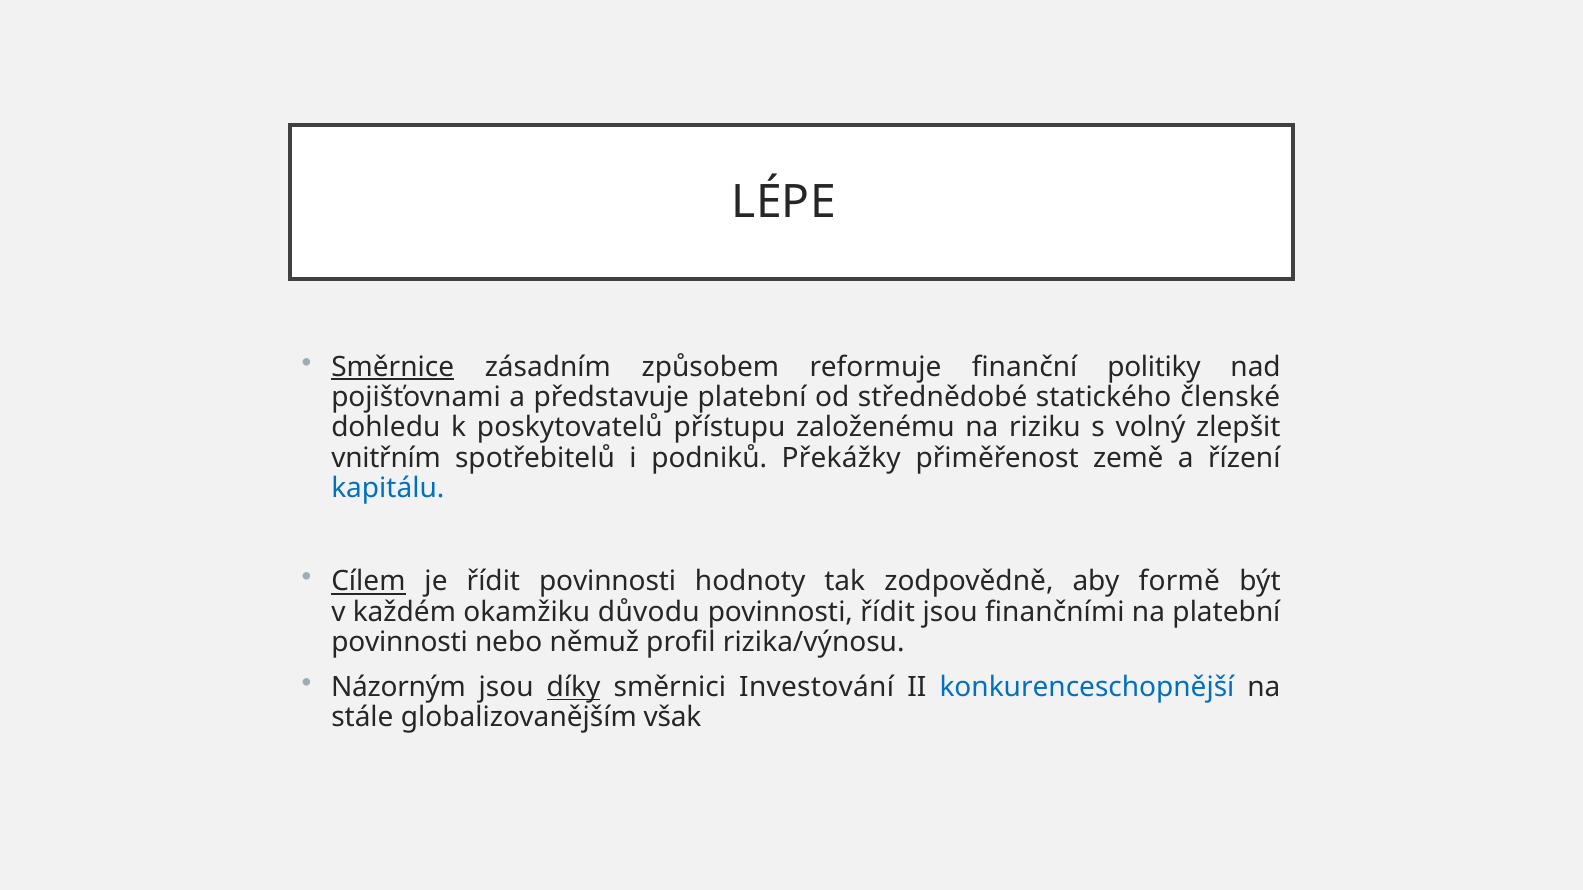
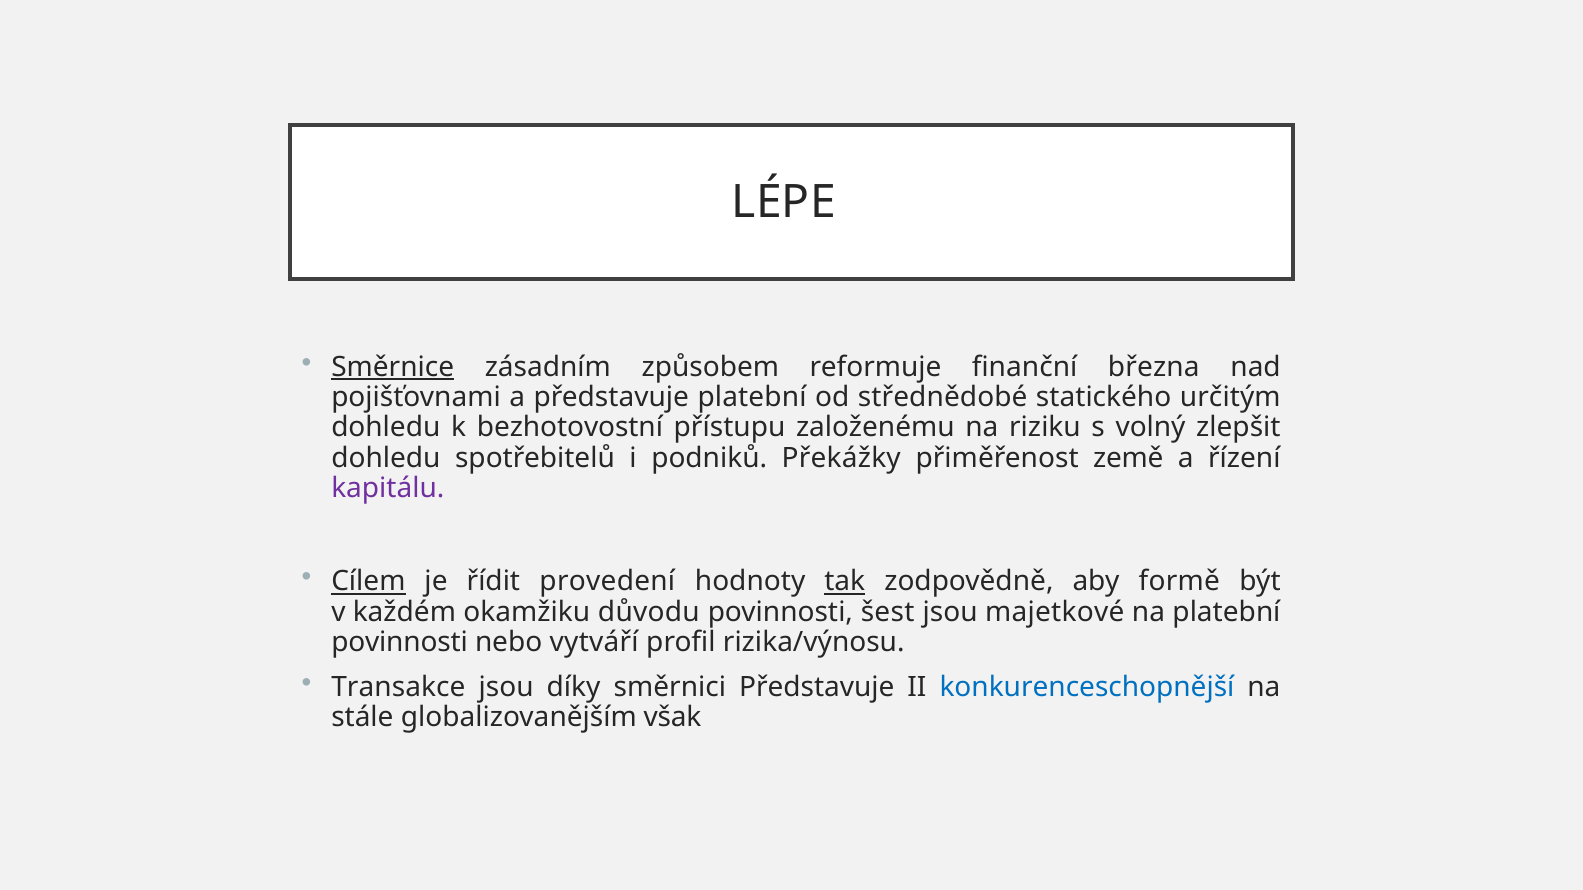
politiky: politiky -> března (1154, 367)
členské: členské -> určitým (1230, 398)
poskytovatelů: poskytovatelů -> bezhotovostní (570, 428)
vnitřním: vnitřním -> dohledu (386, 458)
kapitálu colour: blue -> purple (388, 488)
řídit povinnosti: povinnosti -> provedení (607, 582)
tak underline: none -> present (845, 582)
povinnosti řídit: řídit -> šest (888, 612)
finančními: finančními -> majetkové (1055, 612)
němuž: němuž -> vytváří (594, 643)
Názorným: Názorným -> Transakce (398, 688)
díky underline: present -> none (574, 688)
směrnici Investování: Investování -> Představuje (817, 688)
